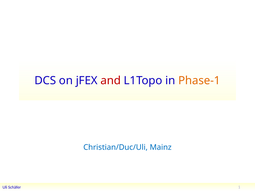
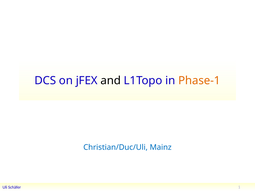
and colour: red -> black (111, 81)
